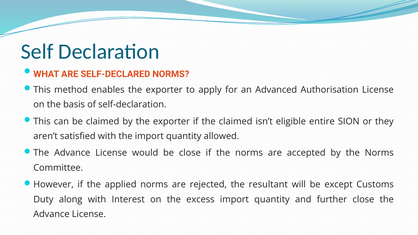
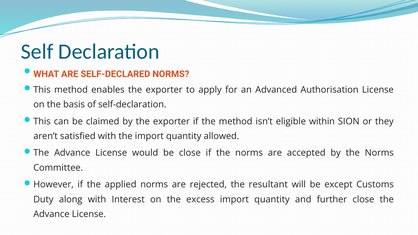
the claimed: claimed -> method (236, 121)
entire: entire -> within (322, 121)
